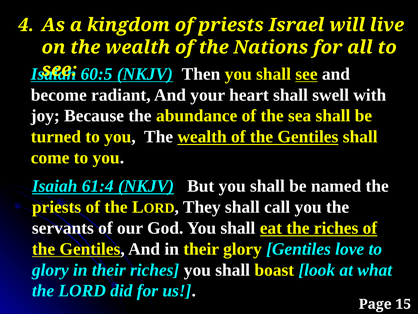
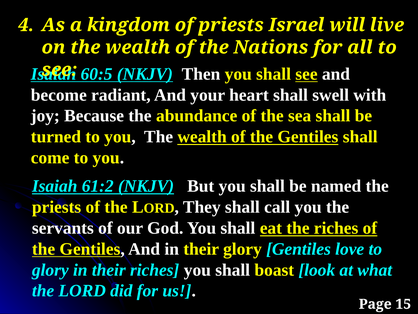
61:4: 61:4 -> 61:2 (98, 186)
